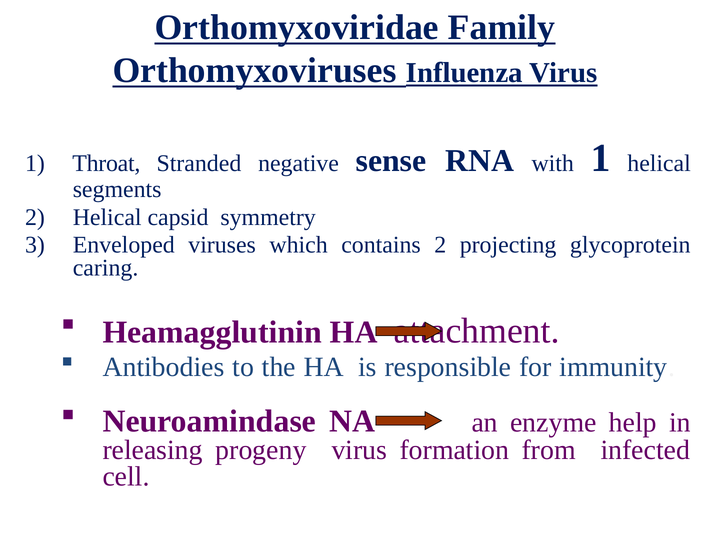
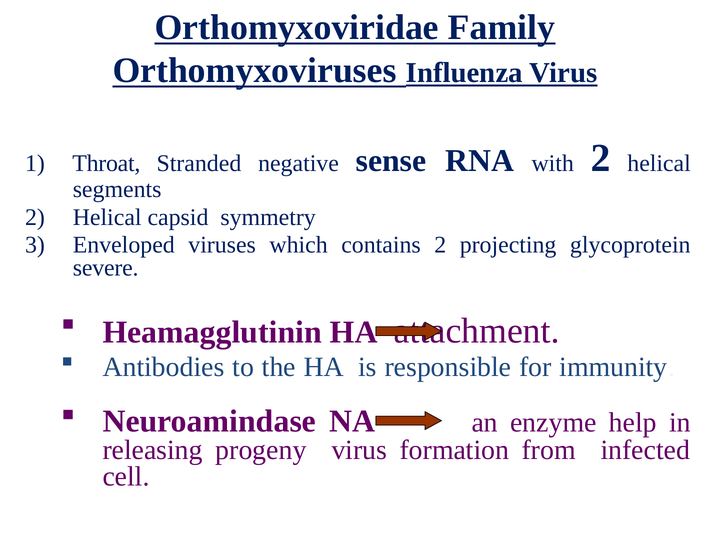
with 1: 1 -> 2 (601, 158)
caring: caring -> severe (106, 268)
